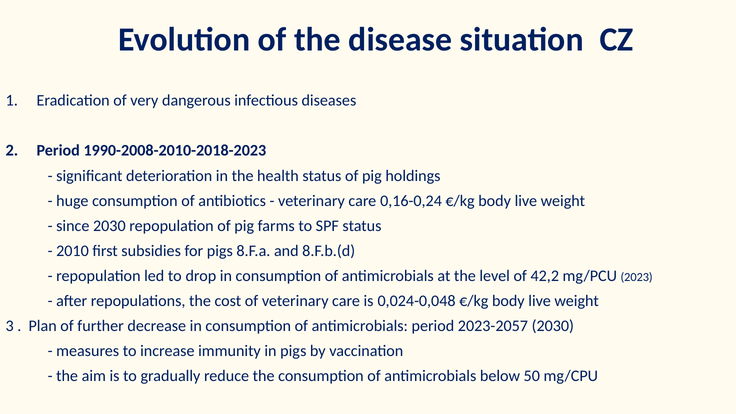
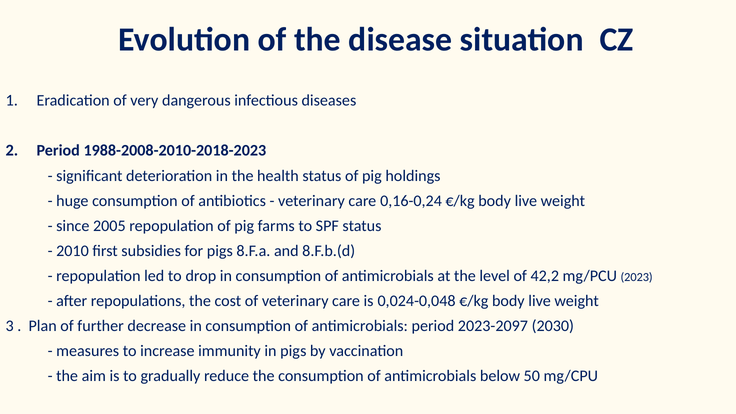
1990-2008-2010-2018-2023: 1990-2008-2010-2018-2023 -> 1988-2008-2010-2018-2023 (175, 151)
since 2030: 2030 -> 2005 (109, 226)
2023-2057: 2023-2057 -> 2023-2097 (493, 326)
